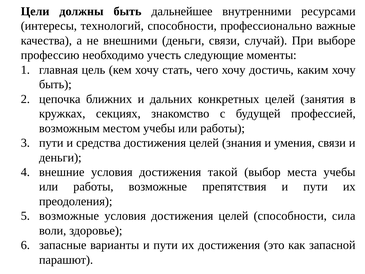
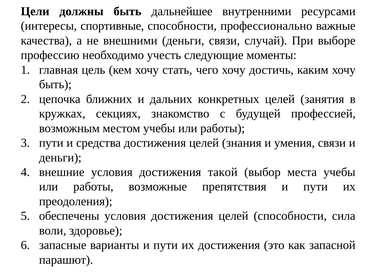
технологий: технологий -> спортивные (112, 26)
возможные: возможные -> обеспечены (69, 216)
